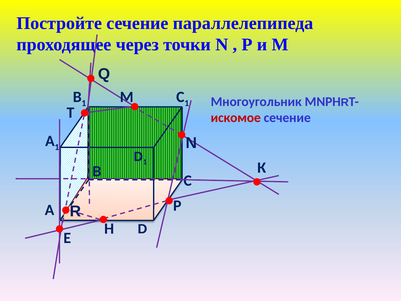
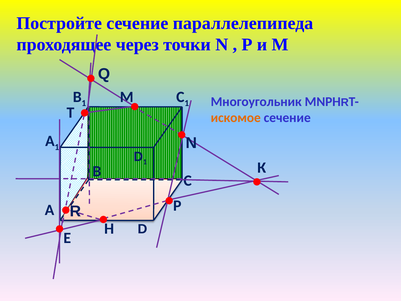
искомое colour: red -> orange (236, 118)
